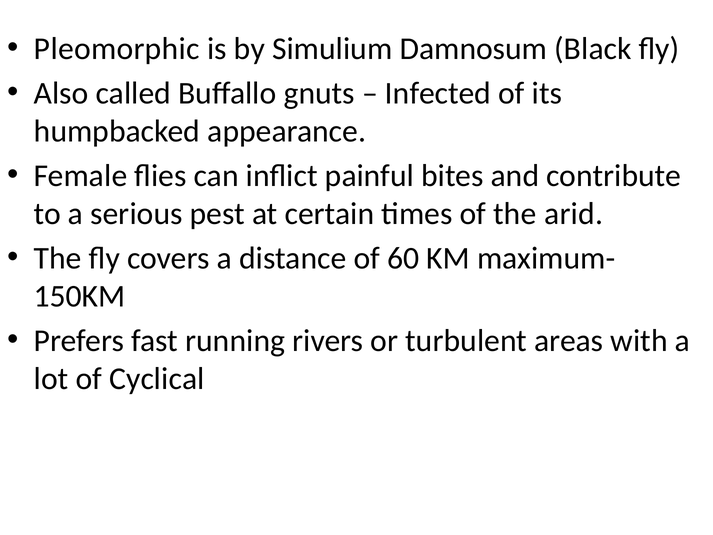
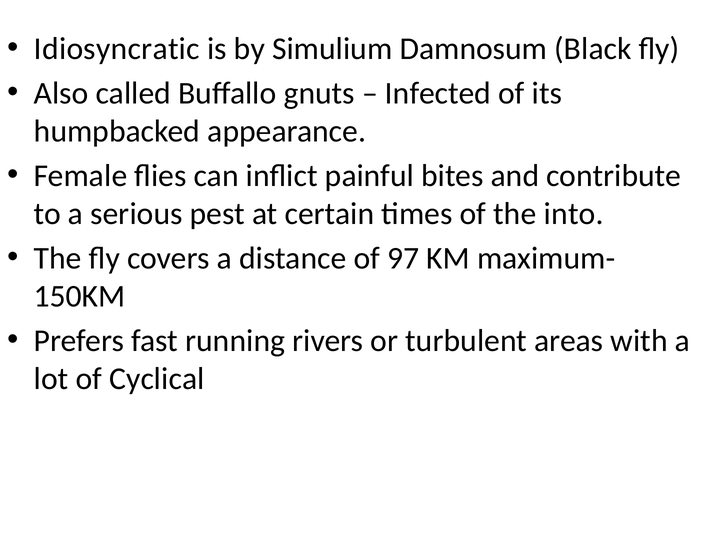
Pleomorphic: Pleomorphic -> Idiosyncratic (117, 49)
arid: arid -> into (574, 214)
60: 60 -> 97 (403, 258)
